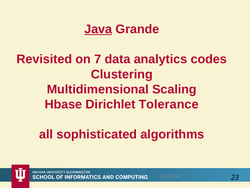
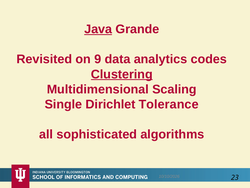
7: 7 -> 9 (98, 59)
Clustering underline: none -> present (122, 74)
Hbase: Hbase -> Single (63, 104)
